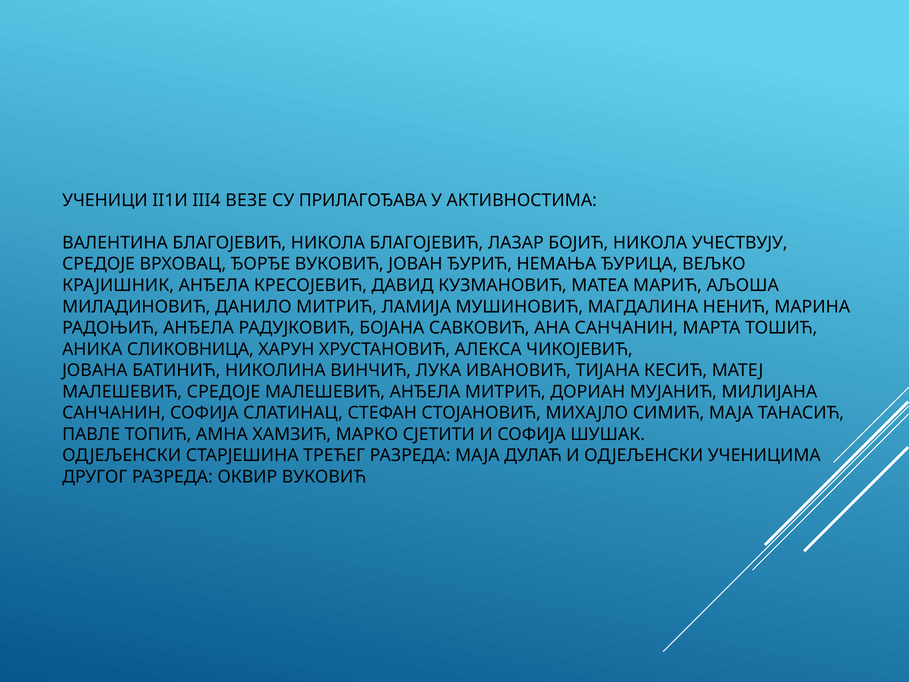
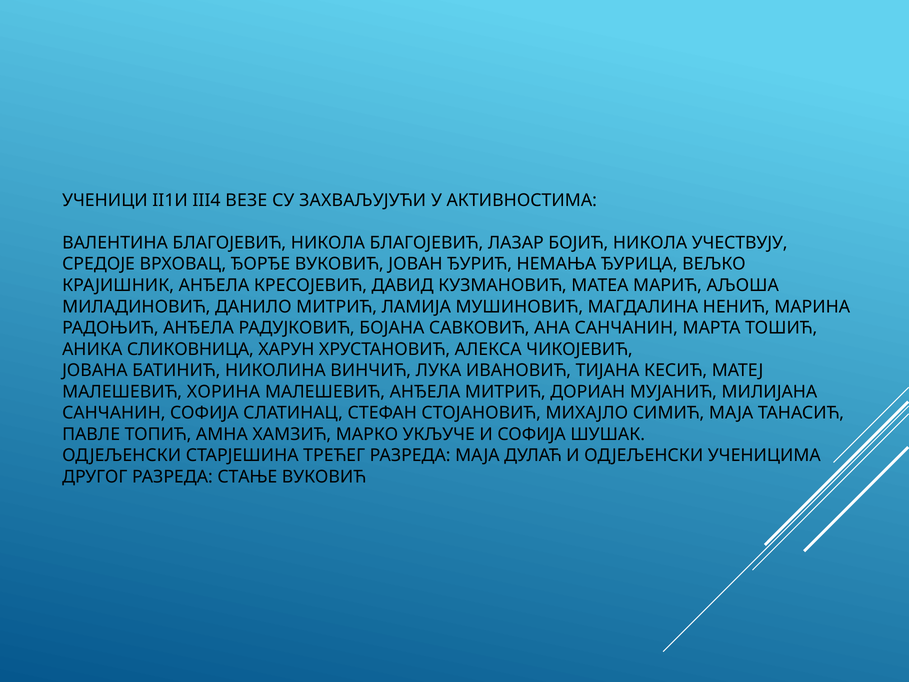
ПРИЛАГОЂАВА: ПРИЛАГОЂАВА -> ЗАХВАЉУЈУЋИ (363, 200)
МАЛЕШЕВИЋ СРЕДОЈЕ: СРЕДОЈЕ -> ХОРИНА (223, 392)
СЈЕТИТИ: СЈЕТИТИ -> УКЉУЧЕ (439, 434)
ОКВИР: ОКВИР -> СТАЊЕ (247, 477)
